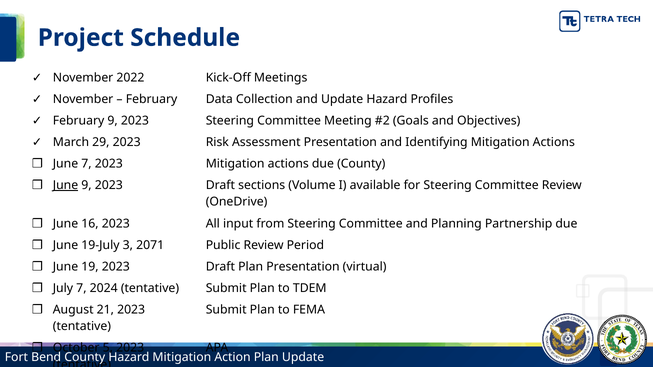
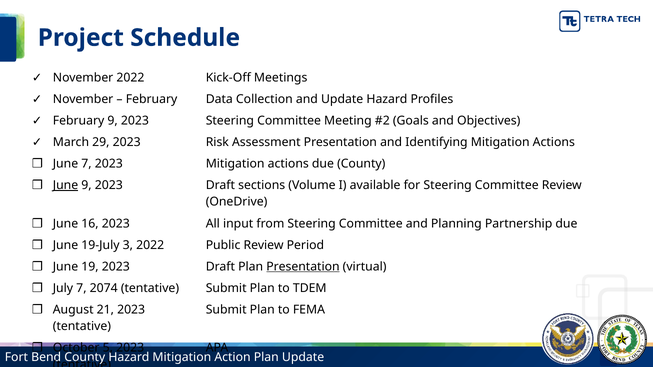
3 2071: 2071 -> 2022 (150, 245)
Presentation underline: none -> present (303, 267)
2024: 2024 -> 2074 (104, 288)
